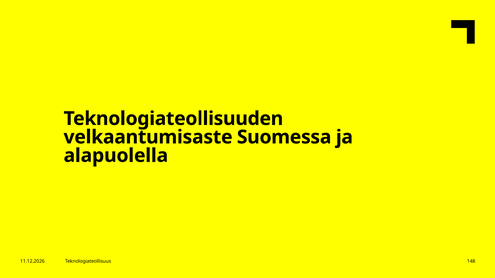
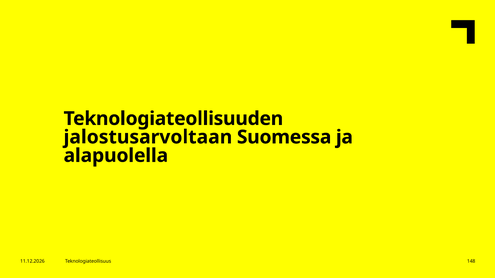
velkaantumisaste: velkaantumisaste -> jalostusarvoltaan (148, 137)
